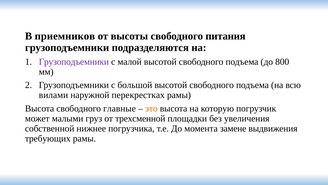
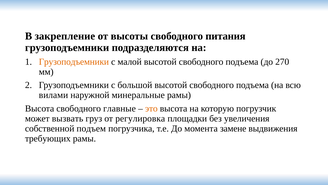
приемников: приемников -> закрепление (65, 36)
Грузоподъемники colour: purple -> orange (74, 62)
800: 800 -> 270 (282, 62)
перекрестках: перекрестках -> минеральные (138, 95)
малыми: малыми -> вызвать (68, 118)
трехсменной: трехсменной -> регулировка (140, 118)
нижнее: нижнее -> подъем (91, 128)
